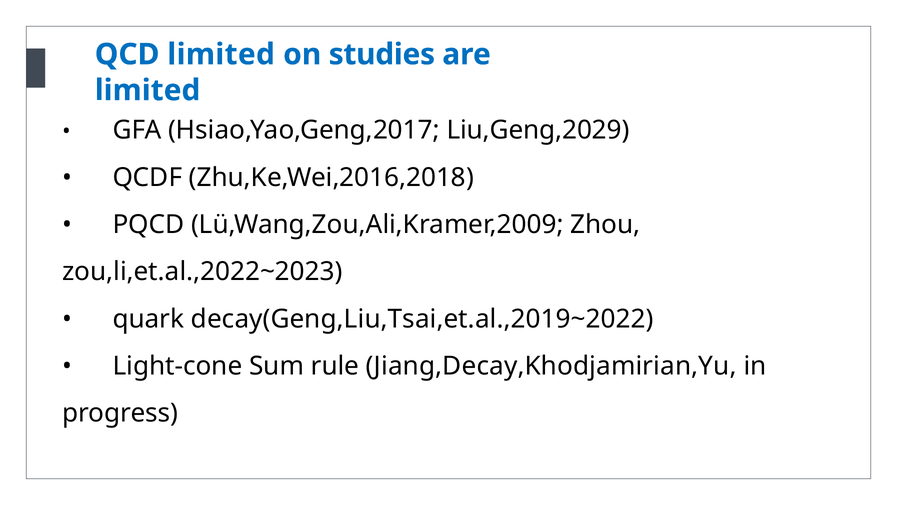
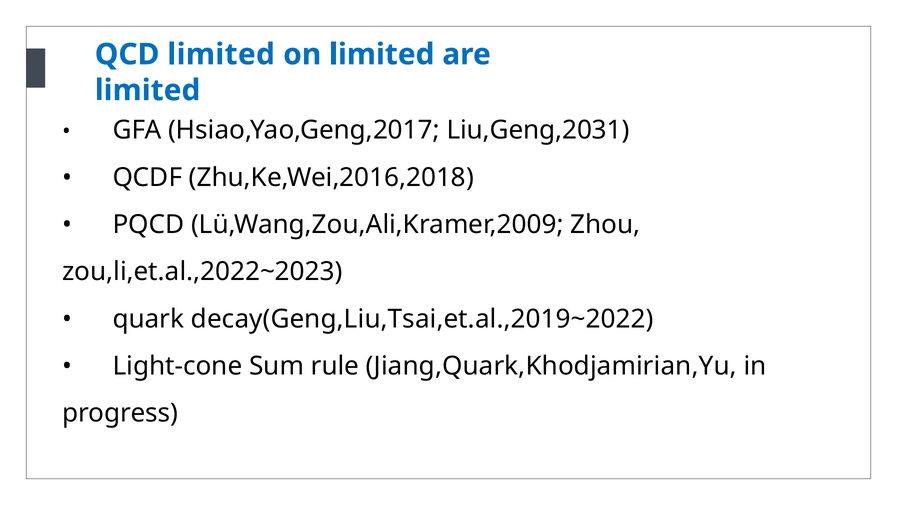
on studies: studies -> limited (382, 54)
Liu,Geng,2029: Liu,Geng,2029 -> Liu,Geng,2031 (538, 130)
Jiang,Decay,Khodjamirian,Yu: Jiang,Decay,Khodjamirian,Yu -> Jiang,Quark,Khodjamirian,Yu (551, 366)
